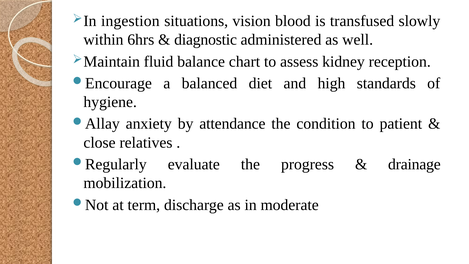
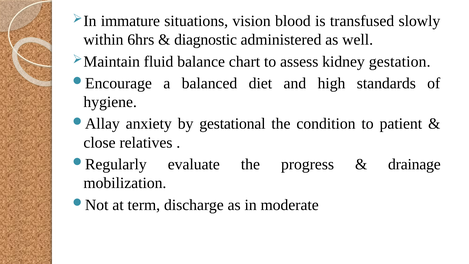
ingestion: ingestion -> immature (130, 21)
reception: reception -> gestation (400, 62)
attendance: attendance -> gestational (232, 124)
